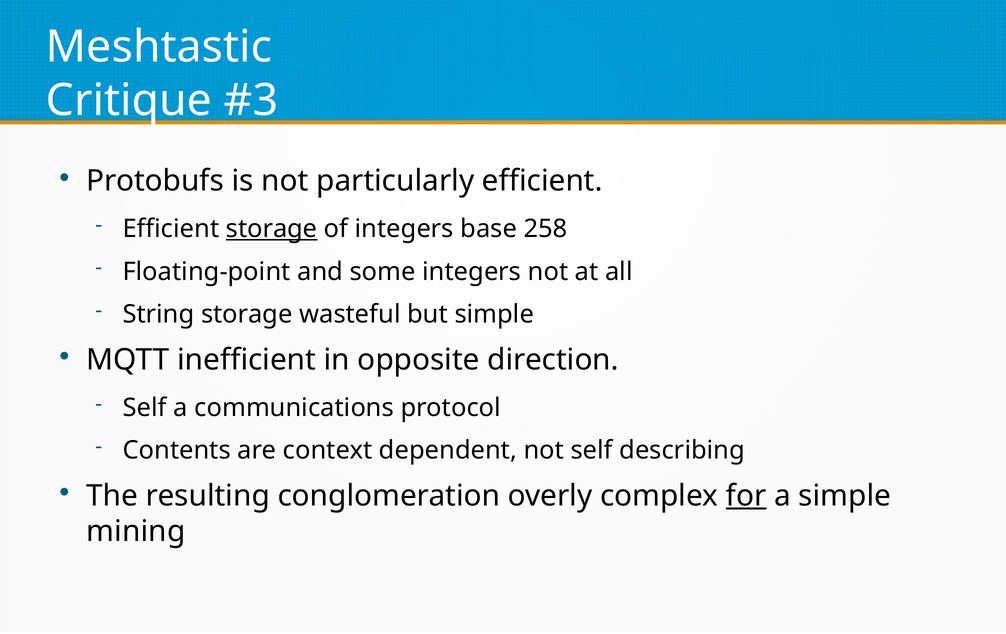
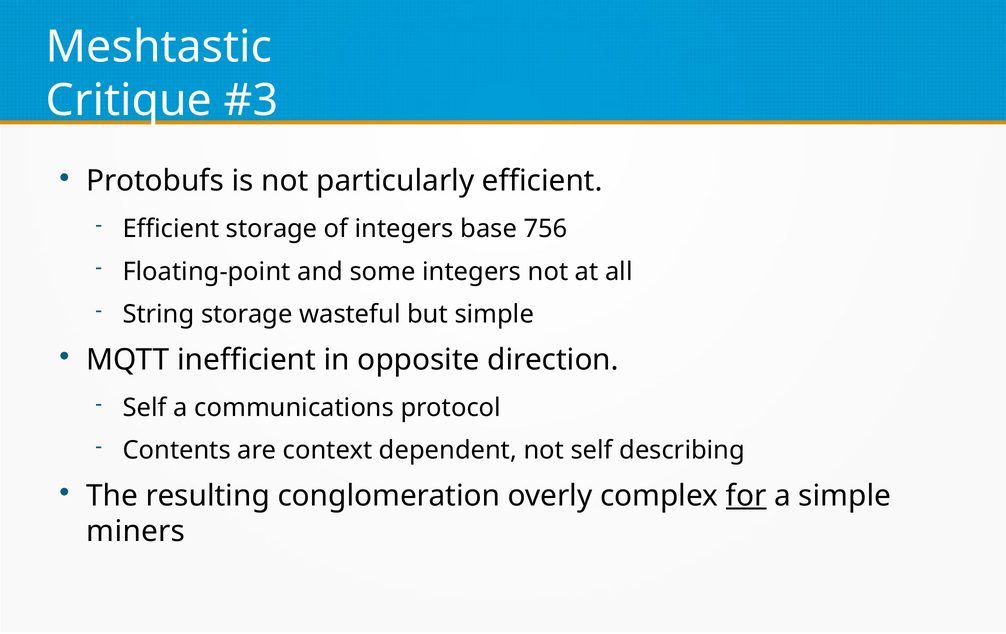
storage underline: present -> none (272, 229)
258: 258 -> 756 (546, 229)
mining: mining -> miners (136, 531)
